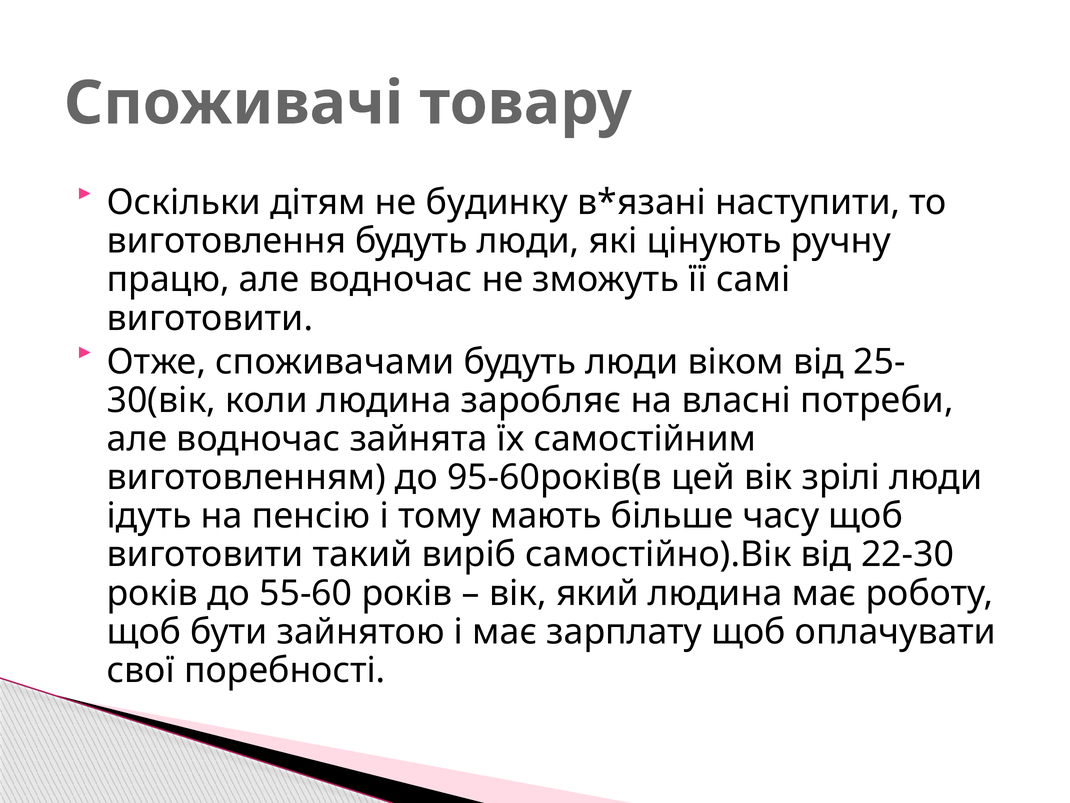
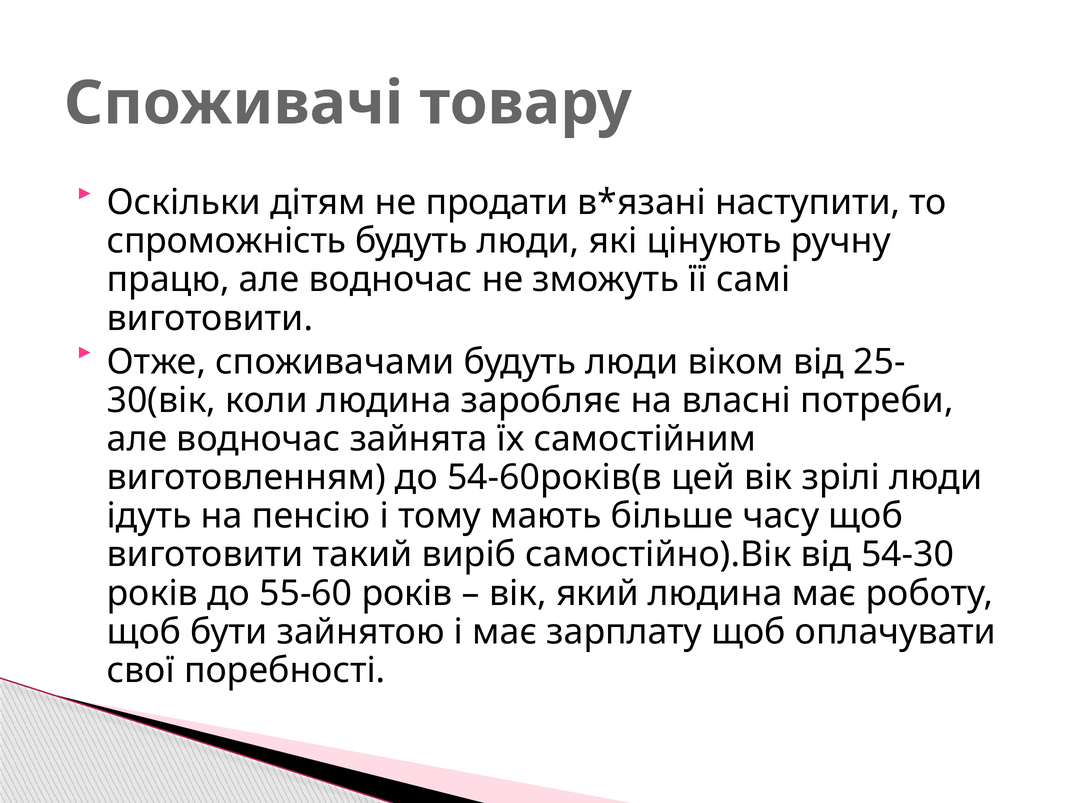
будинку: будинку -> продати (497, 203)
виготовлення: виготовлення -> спроможність (227, 241)
95-60років(в: 95-60років(в -> 54-60років(в (555, 477)
22-30: 22-30 -> 54-30 (908, 554)
